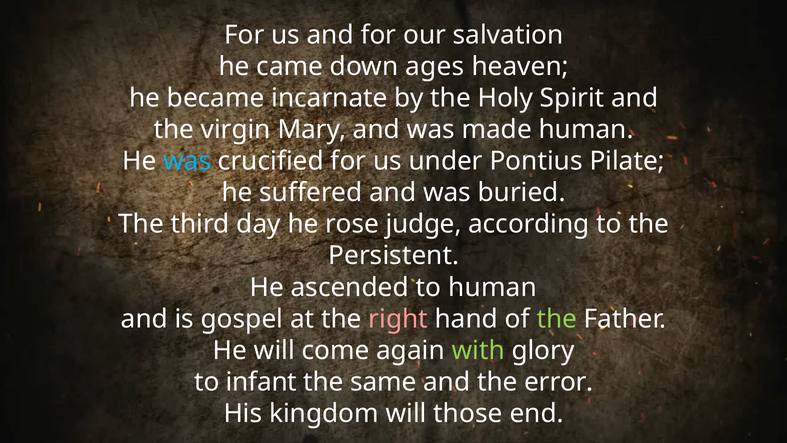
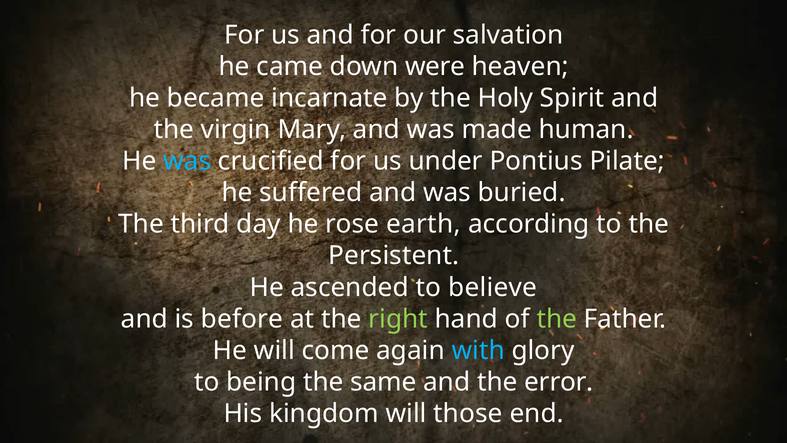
ages: ages -> were (435, 67)
judge: judge -> earth (423, 224)
to human: human -> believe (493, 287)
gospel: gospel -> before (242, 319)
right colour: pink -> light green (398, 319)
with colour: light green -> light blue (478, 350)
infant: infant -> being (261, 382)
